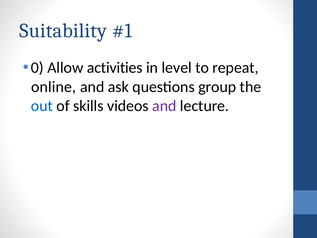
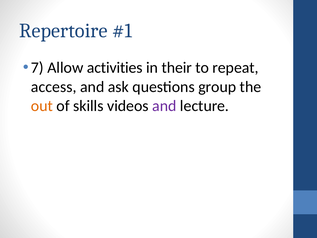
Suitability: Suitability -> Repertoire (63, 31)
0: 0 -> 7 (37, 68)
level: level -> their (177, 68)
online: online -> access (54, 87)
out colour: blue -> orange (42, 106)
